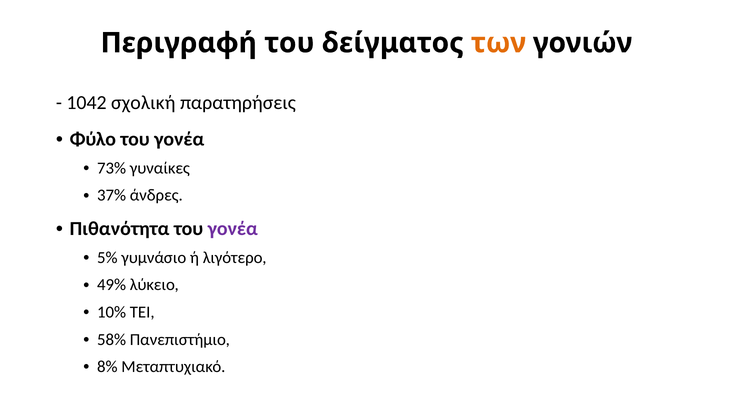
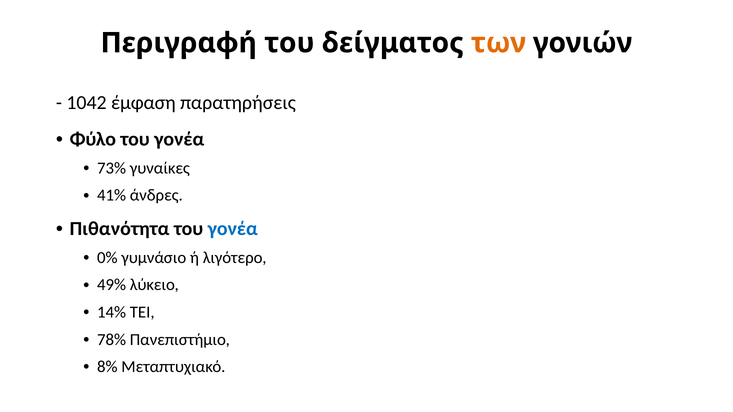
σχολική: σχολική -> έμφαση (143, 103)
37%: 37% -> 41% (112, 196)
γονέα colour: purple -> blue (233, 229)
5%: 5% -> 0% (107, 258)
10%: 10% -> 14% (112, 312)
58%: 58% -> 78% (112, 340)
